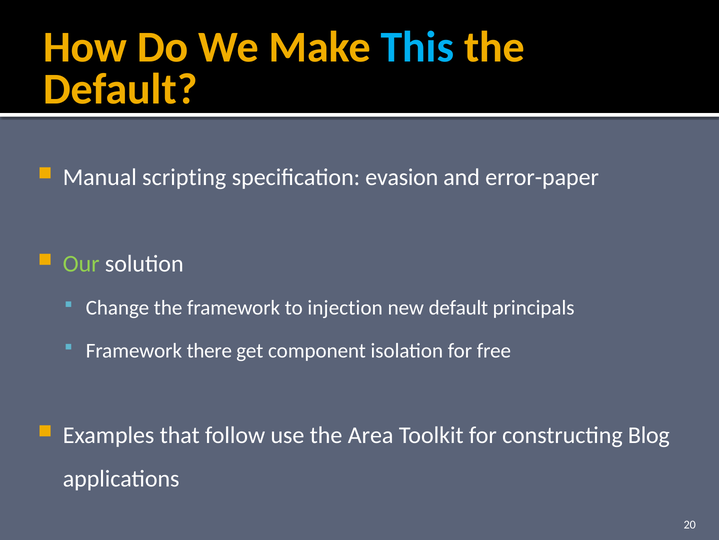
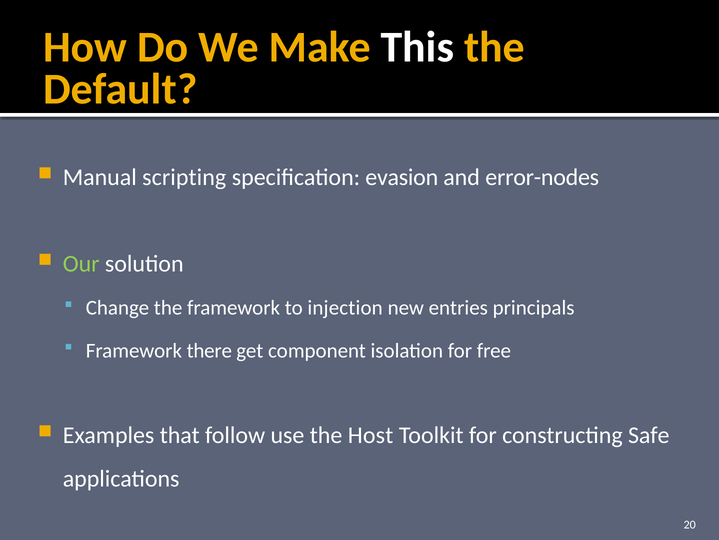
This colour: light blue -> white (417, 47)
error-paper: error-paper -> error-nodes (542, 177)
new default: default -> entries (458, 308)
Area: Area -> Host (371, 435)
Blog: Blog -> Safe (649, 435)
